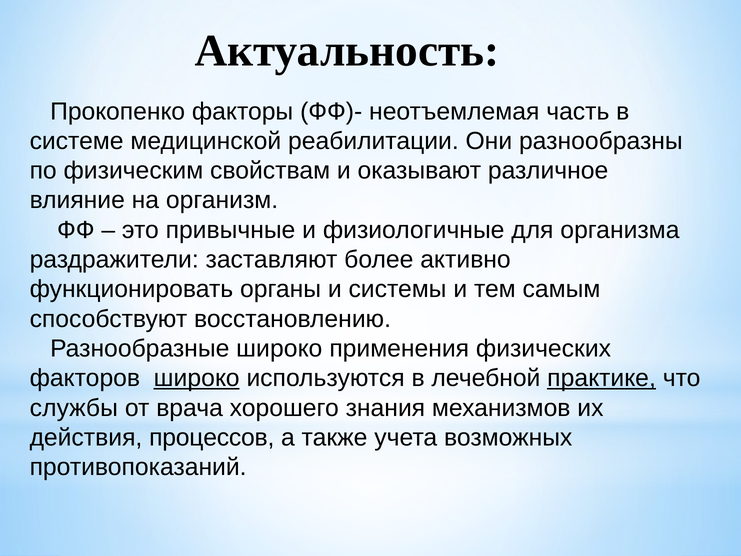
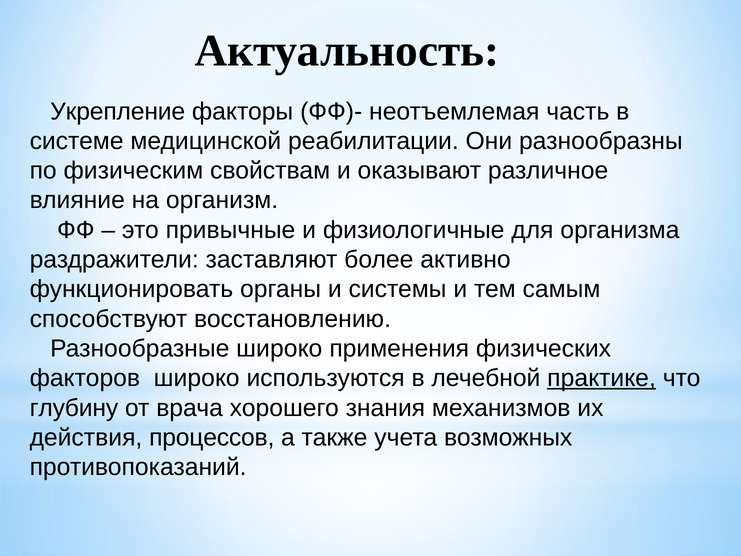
Прокопенко: Прокопенко -> Укрепление (118, 111)
широко underline: present -> none (197, 378)
службы: службы -> глубину (74, 408)
